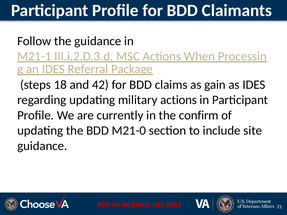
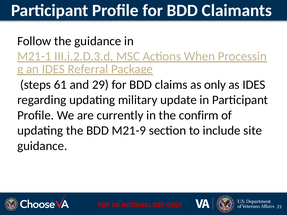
18: 18 -> 61 (60, 85)
42: 42 -> 29 (100, 85)
as gain: gain -> only (215, 85)
military actions: actions -> update (179, 100)
M21-0: M21-0 -> M21-9 (129, 131)
